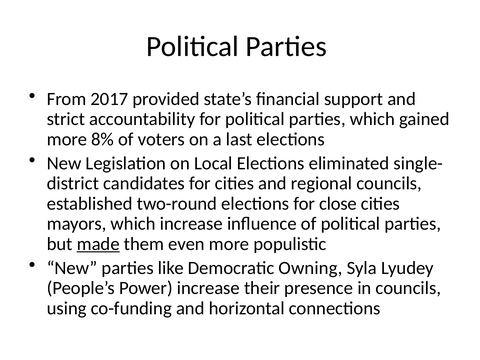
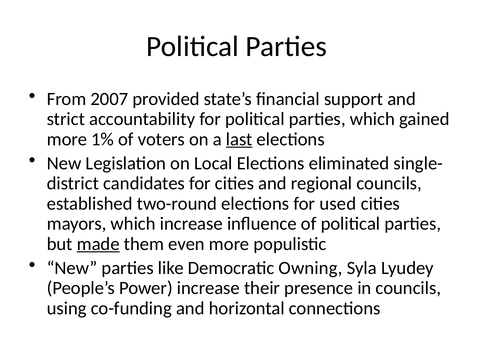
2017: 2017 -> 2007 (109, 99)
8%: 8% -> 1% (103, 139)
last underline: none -> present (239, 139)
close: close -> used (338, 204)
